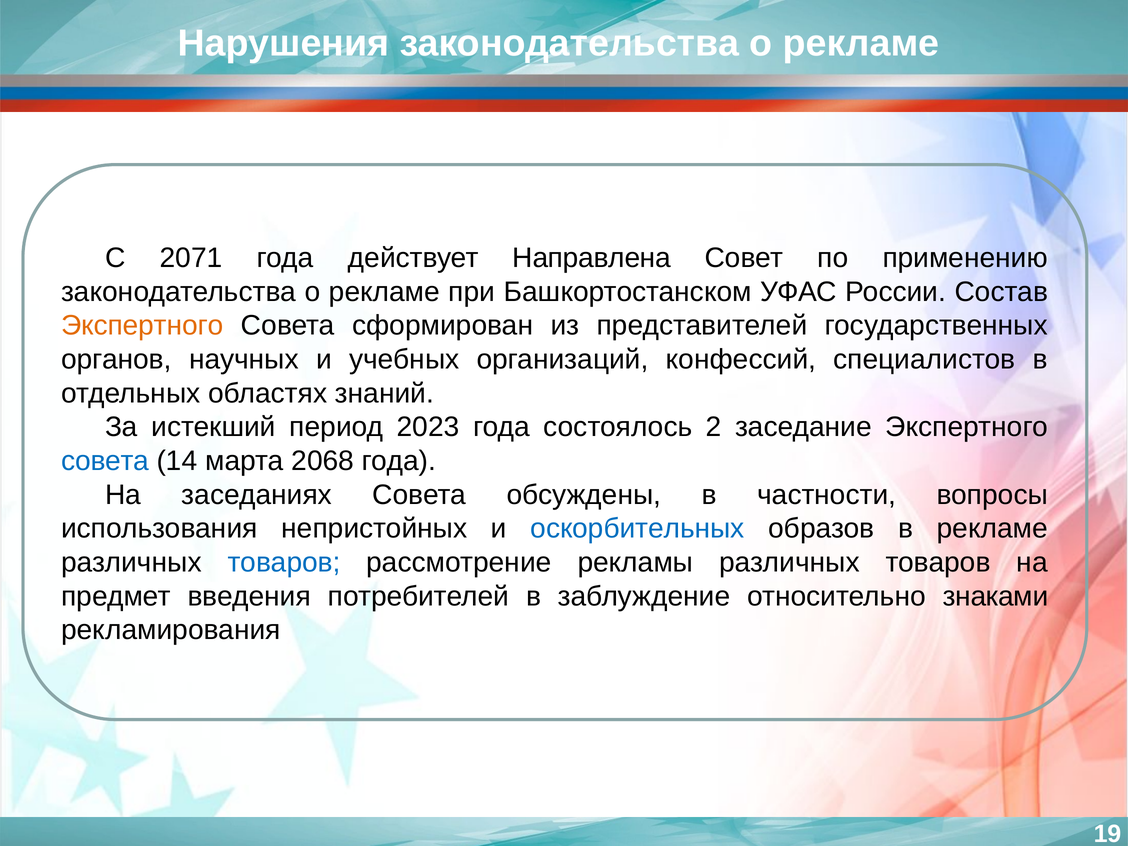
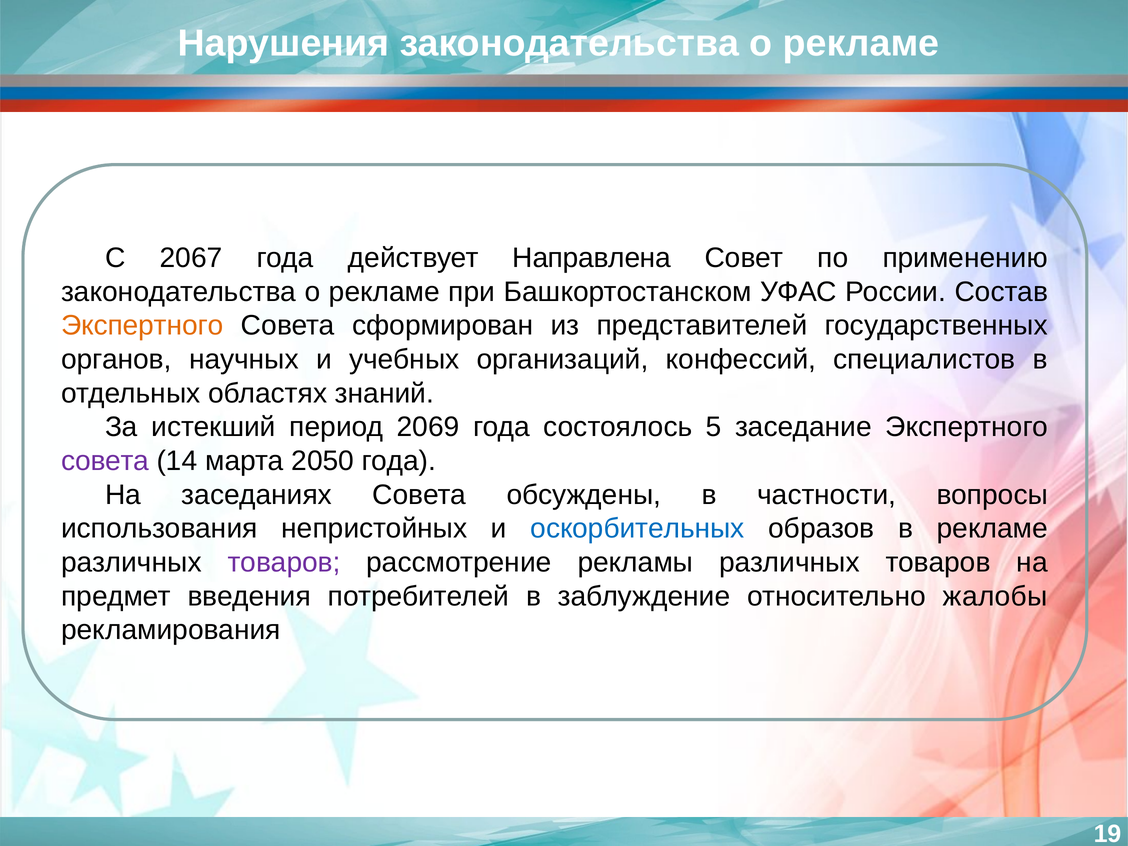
2071: 2071 -> 2067 (191, 258)
2023: 2023 -> 2069 (428, 427)
2: 2 -> 5 (714, 427)
совета colour: blue -> purple (105, 461)
2068: 2068 -> 2050 (323, 461)
товаров colour: blue -> purple (284, 562)
знаками: знаками -> жалобы (995, 596)
